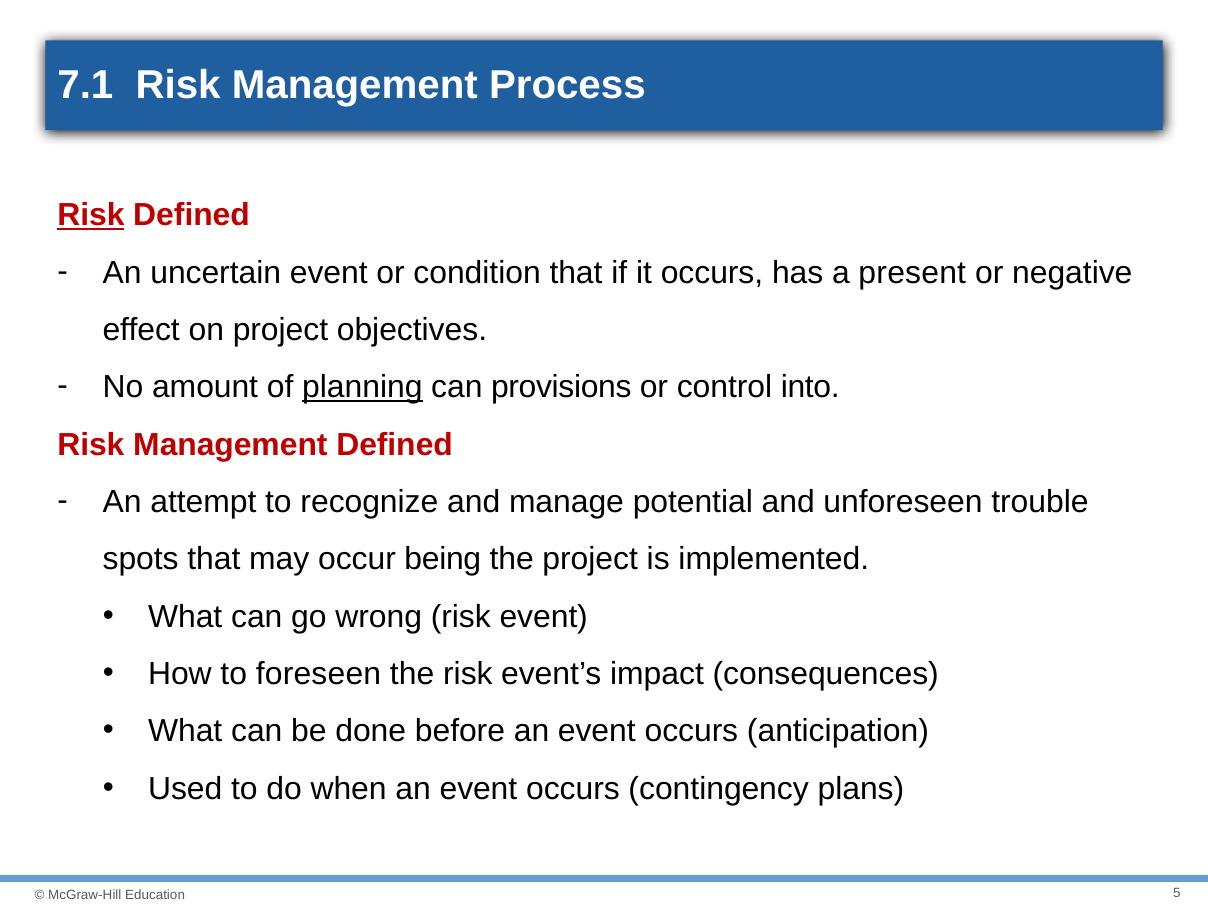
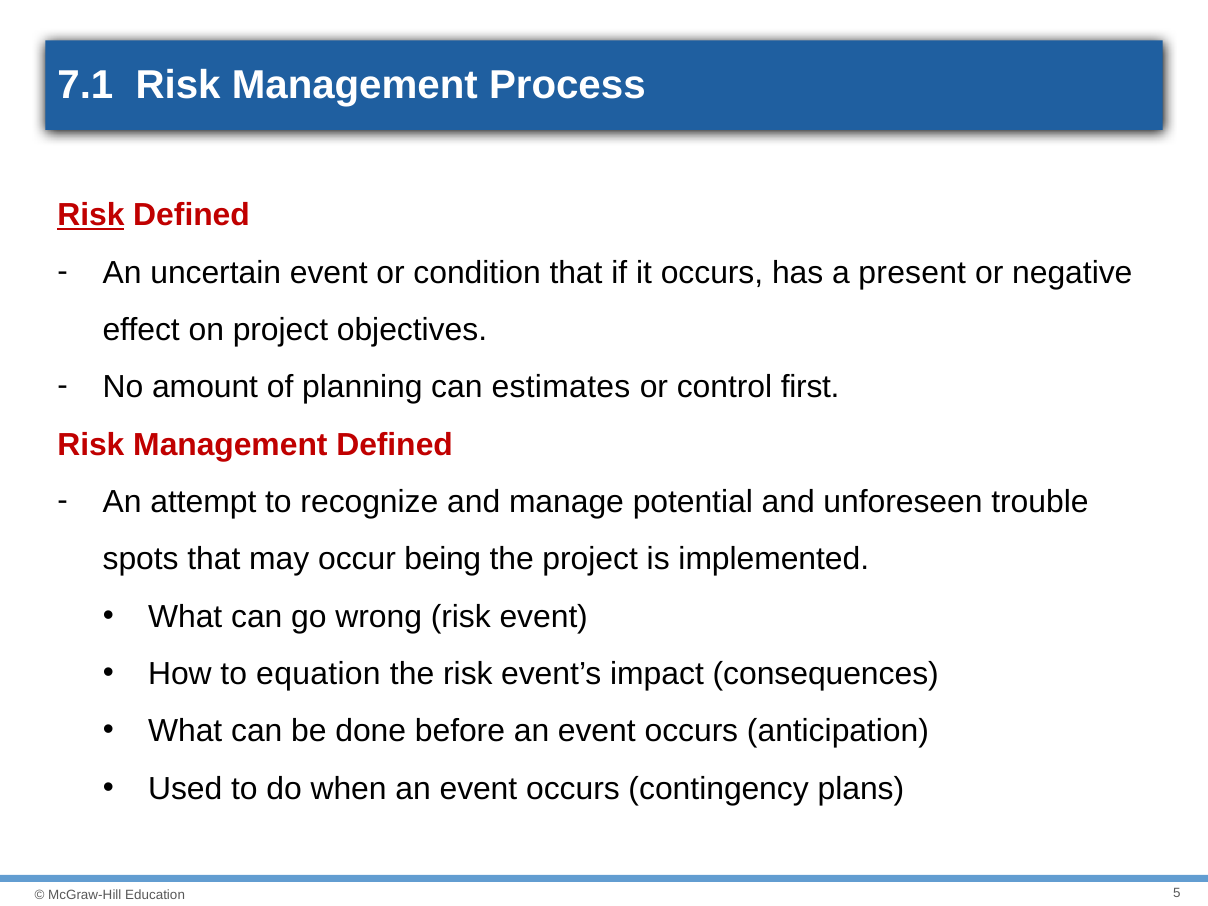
planning underline: present -> none (362, 387)
provisions: provisions -> estimates (561, 387)
into: into -> first (810, 387)
foreseen: foreseen -> equation (318, 674)
